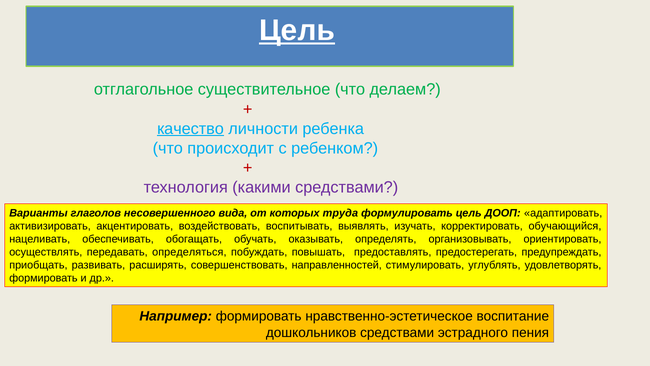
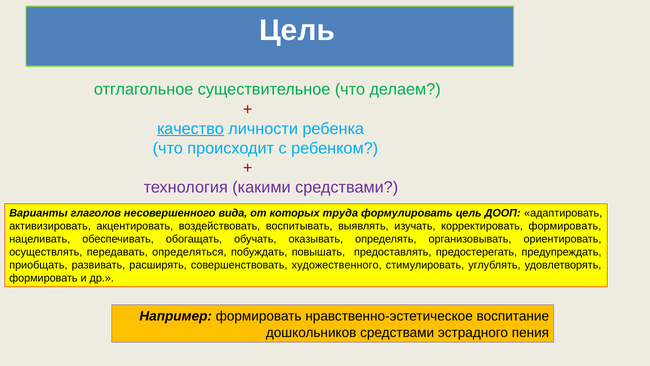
Цель underline: present -> none (297, 31)
корректировать обучающийся: обучающийся -> формировать (565, 226)
направленностей: направленностей -> художественного (337, 265)
